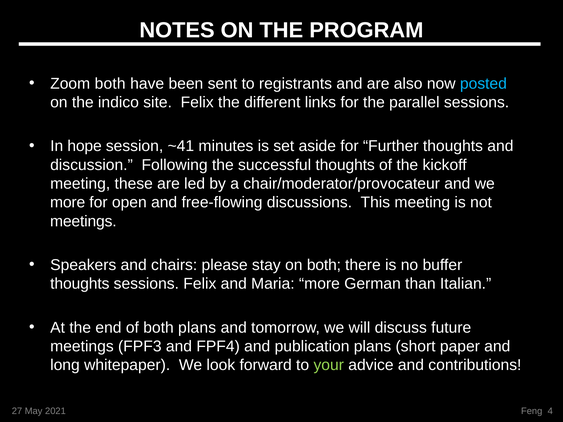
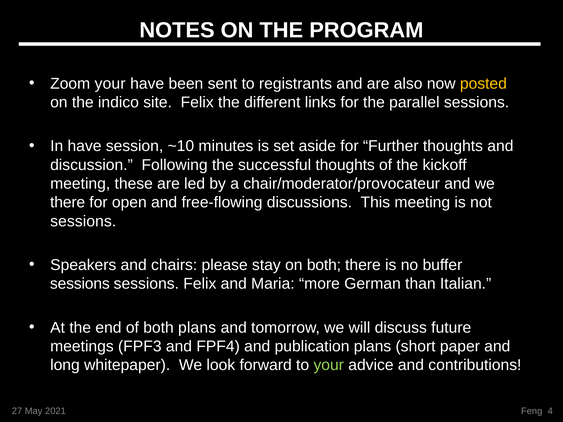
Zoom both: both -> your (110, 84)
posted colour: light blue -> yellow (483, 84)
In hope: hope -> have (85, 146)
~41: ~41 -> ~10 (181, 146)
more: more -> there (68, 203)
meetings: meetings -> sessions (83, 221)
thoughts: thoughts -> sessions (80, 284)
